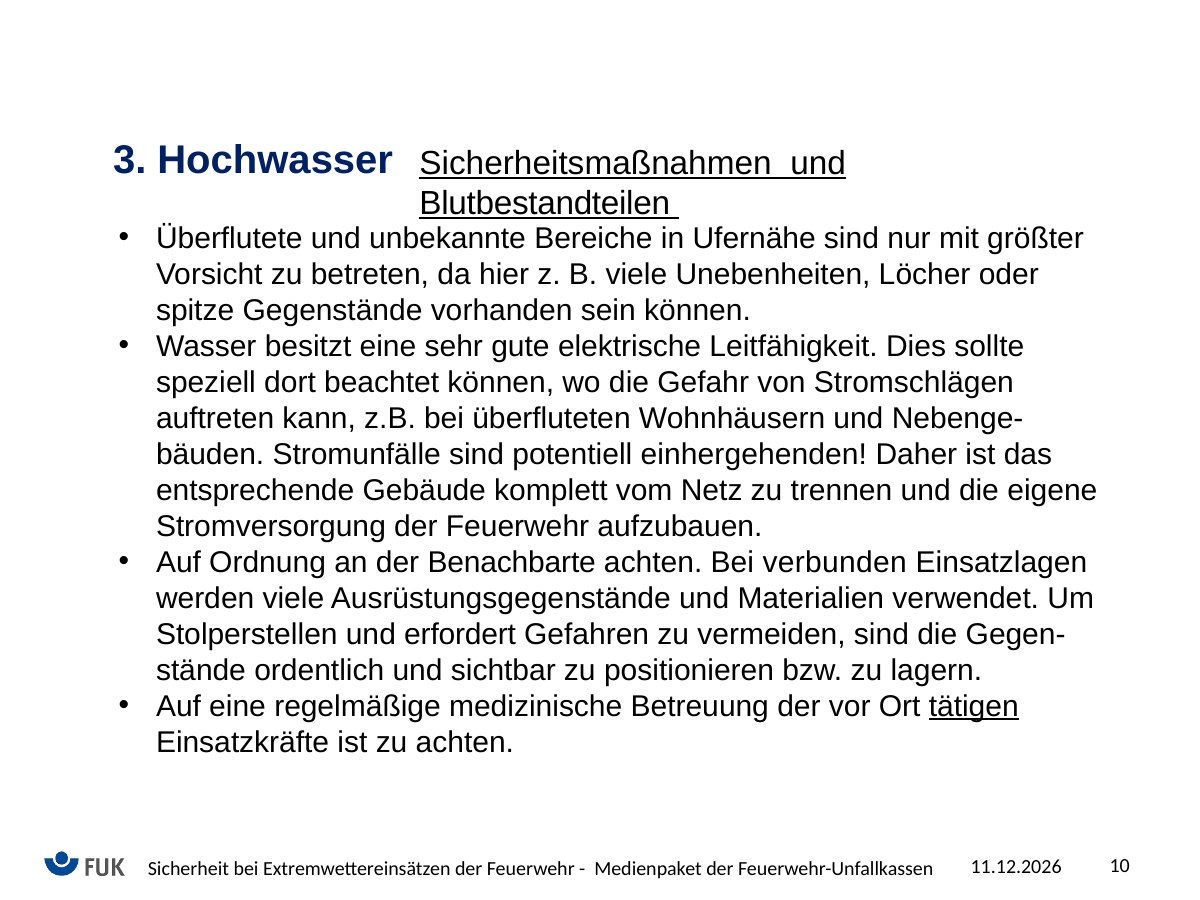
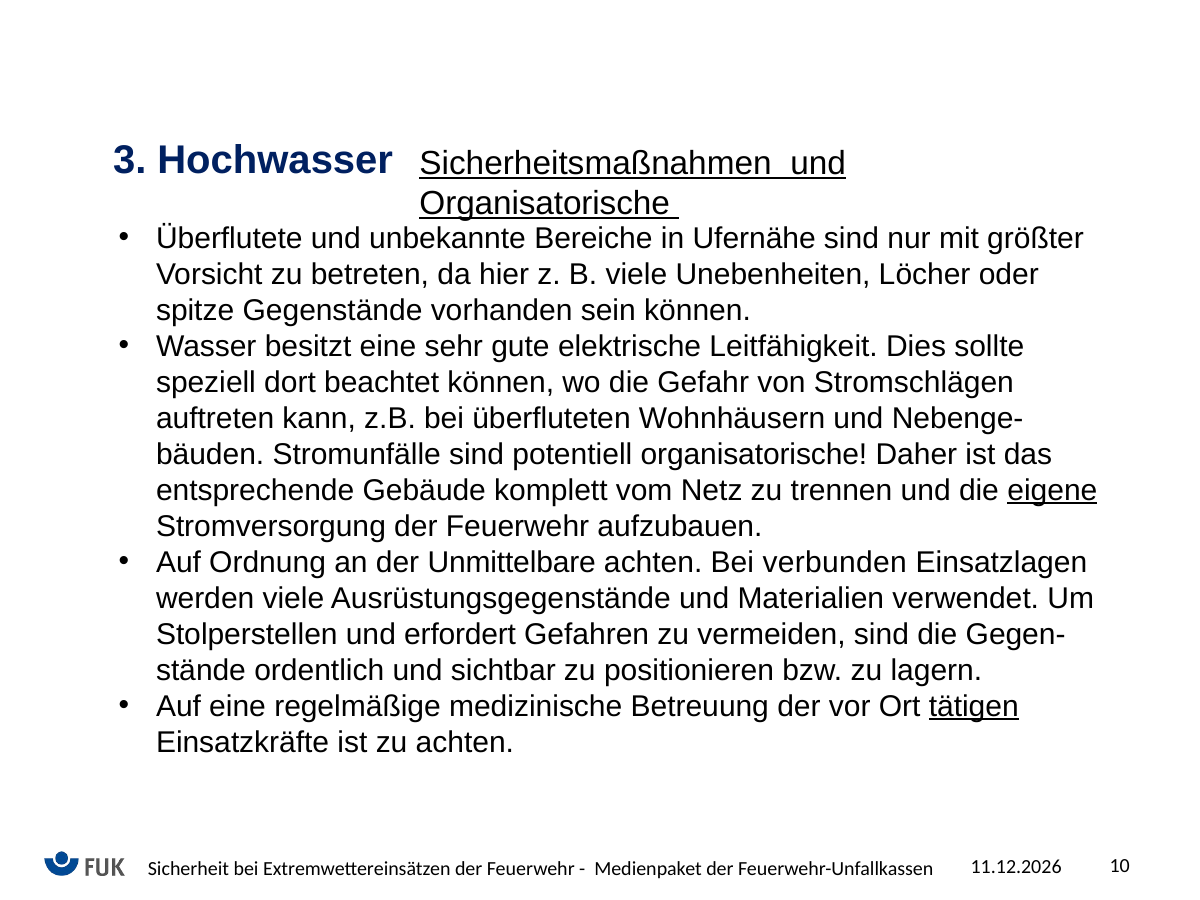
Blutbestandteilen: Blutbestandteilen -> Organisatorische (545, 204)
potentiell einhergehenden: einhergehenden -> organisatorische (754, 454)
eigene underline: none -> present (1052, 490)
Benachbarte: Benachbarte -> Unmittelbare (512, 562)
